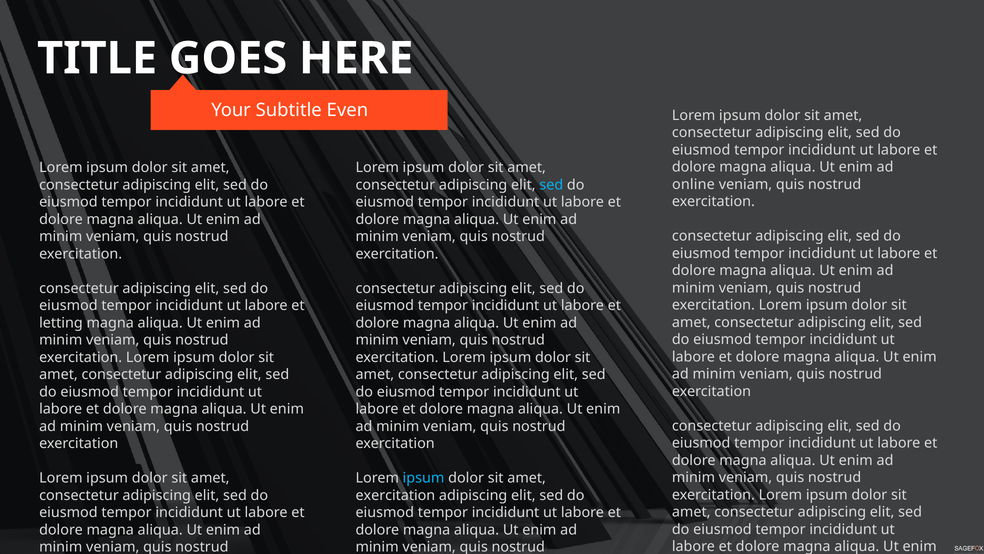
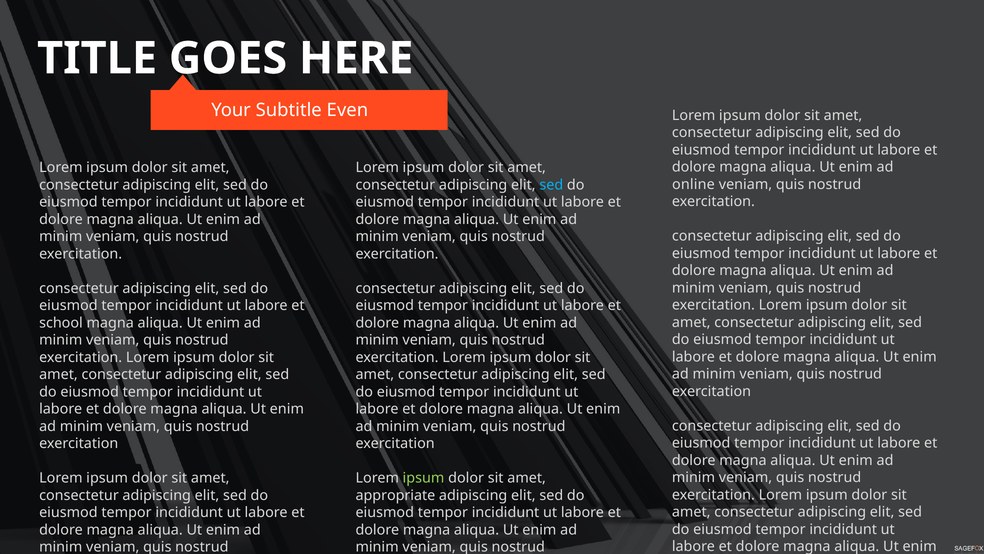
letting: letting -> school (61, 323)
ipsum colour: light blue -> light green (424, 478)
exercitation: exercitation -> appropriate (395, 495)
